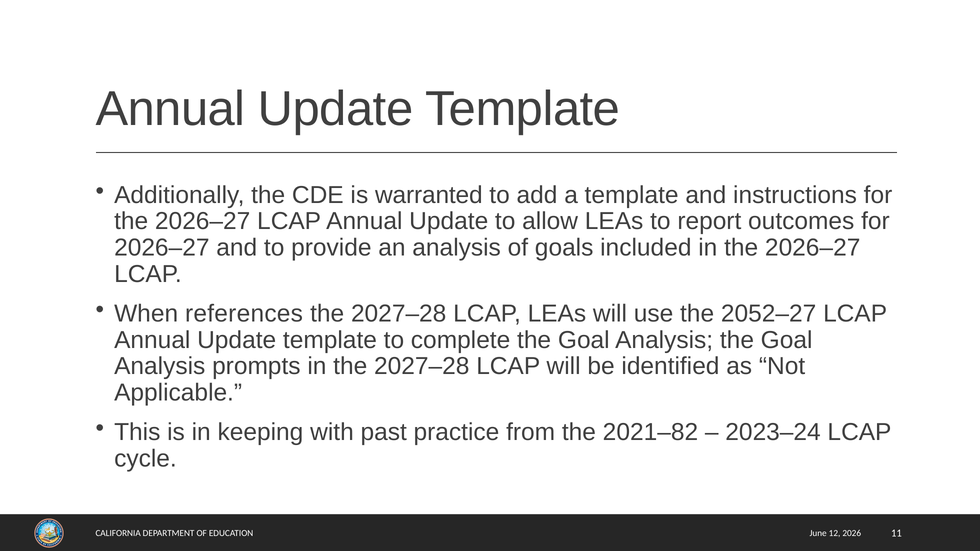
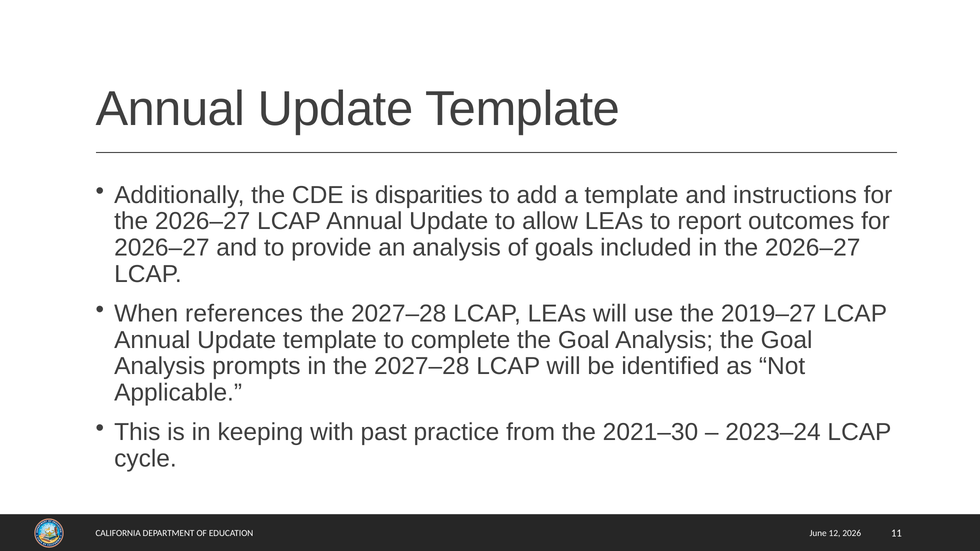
warranted: warranted -> disparities (429, 195)
2052–27: 2052–27 -> 2019–27 (769, 314)
2021–82: 2021–82 -> 2021–30 (650, 432)
